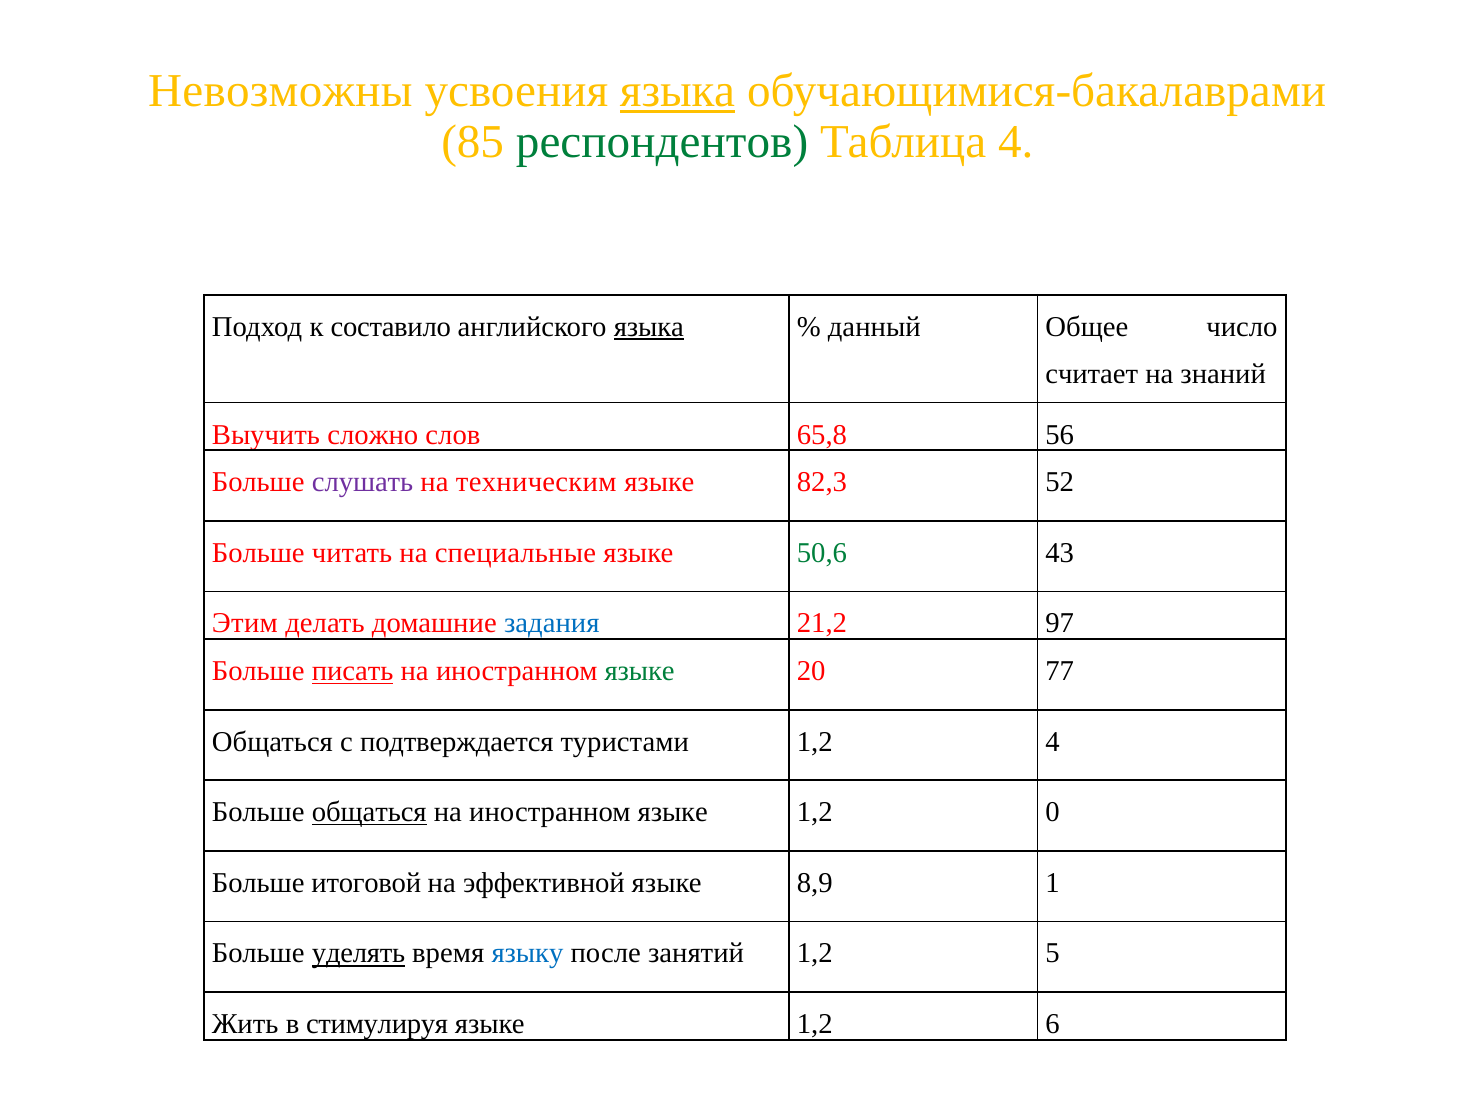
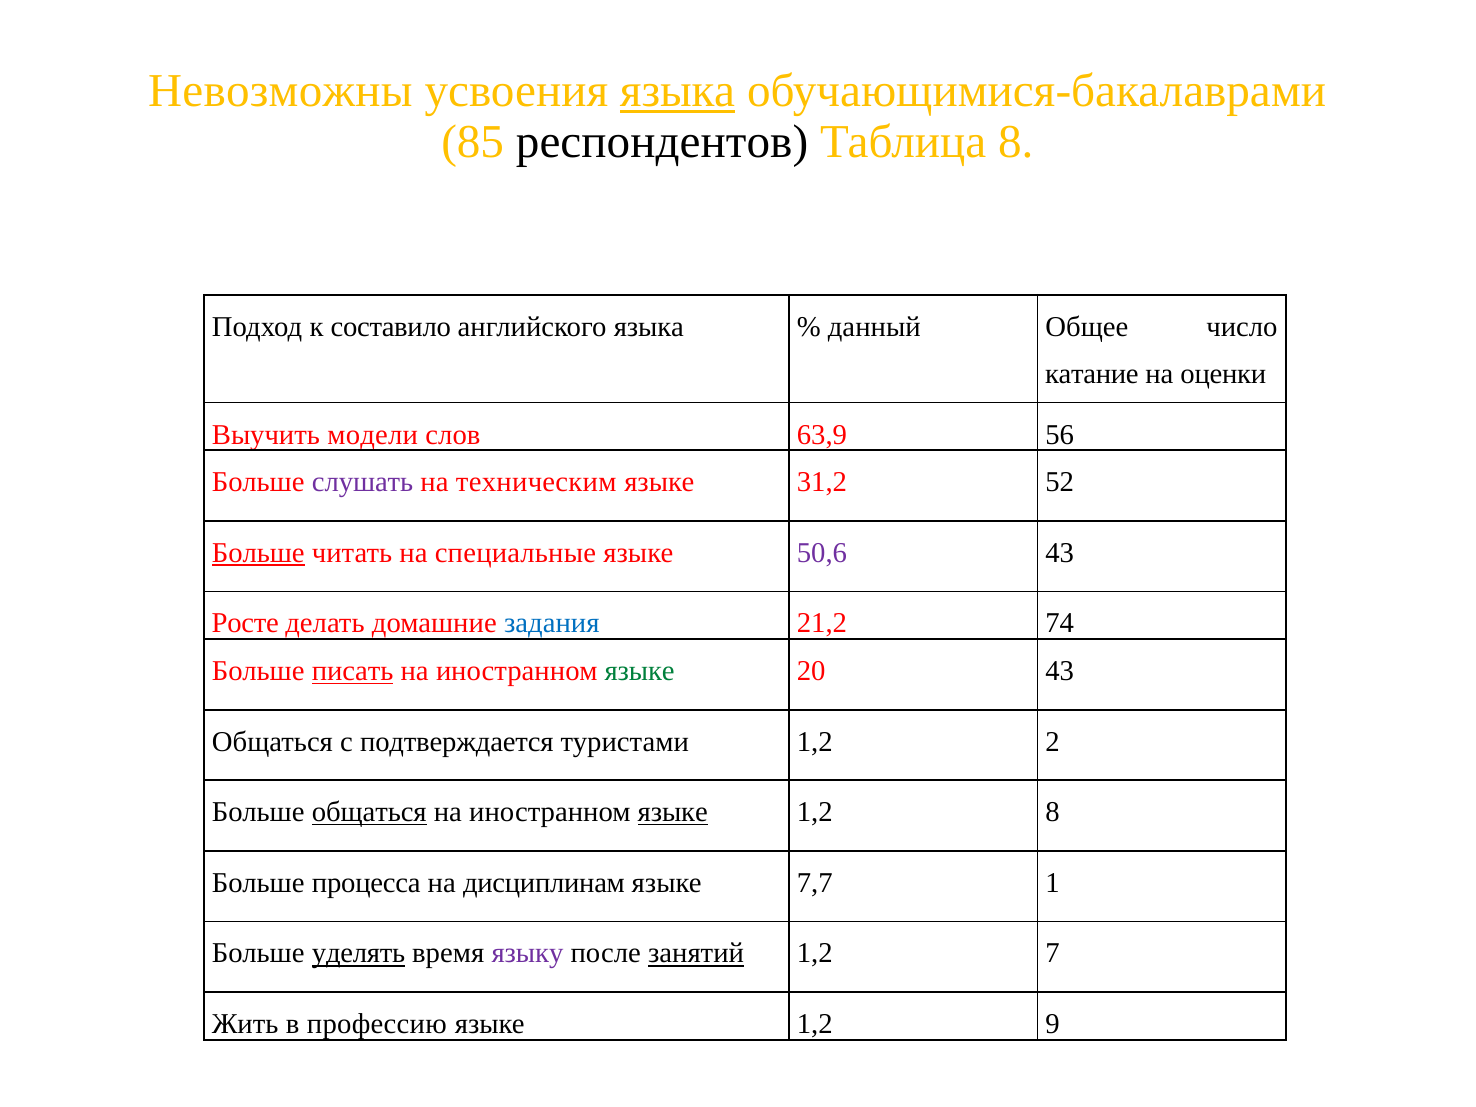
респондентов colour: green -> black (662, 142)
Таблица 4: 4 -> 8 (1016, 142)
языка underline: present -> none (649, 327)
считает: считает -> катание (1092, 374)
знаний: знаний -> оценки (1223, 374)
сложно: сложно -> модели (373, 435)
65,8: 65,8 -> 63,9 (822, 435)
82,3: 82,3 -> 31,2 (822, 482)
Больше underline: none -> present (258, 553)
50,6 colour: green -> purple (822, 553)
Этим: Этим -> Росте (245, 623)
97: 97 -> 74 (1060, 623)
20 77: 77 -> 43 (1060, 671)
1,2 4: 4 -> 2 (1053, 742)
языке underline: none -> present (673, 812)
1,2 0: 0 -> 8 (1053, 812)
итоговой: итоговой -> процесса (366, 883)
эффективной: эффективной -> дисциплинам (544, 883)
8,9: 8,9 -> 7,7 (815, 883)
языку colour: blue -> purple (527, 953)
занятий underline: none -> present (696, 953)
5: 5 -> 7 (1053, 953)
стимулируя: стимулируя -> профессию (377, 1024)
6: 6 -> 9 (1053, 1024)
